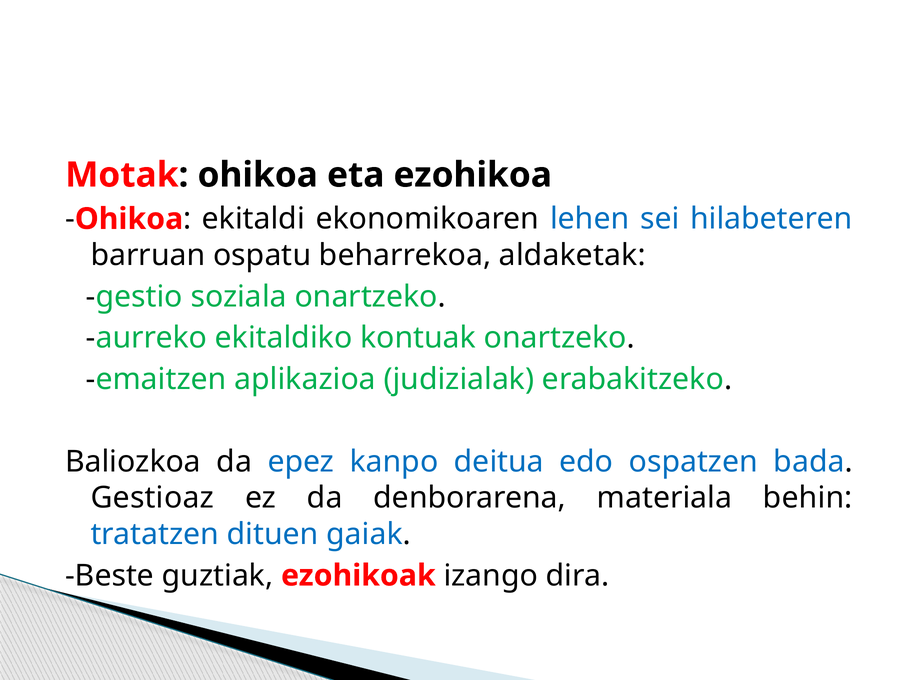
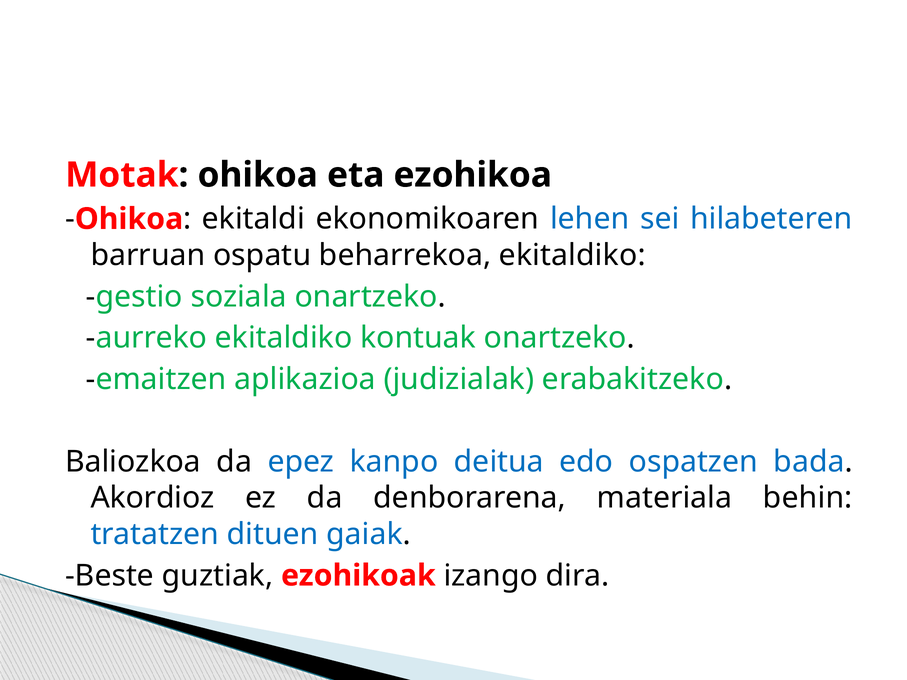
beharrekoa aldaketak: aldaketak -> ekitaldiko (572, 255)
Gestioaz: Gestioaz -> Akordioz (152, 498)
